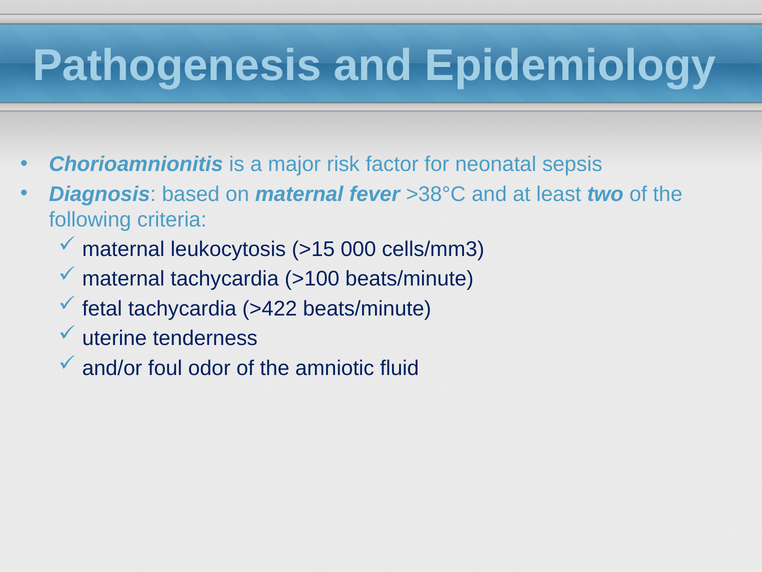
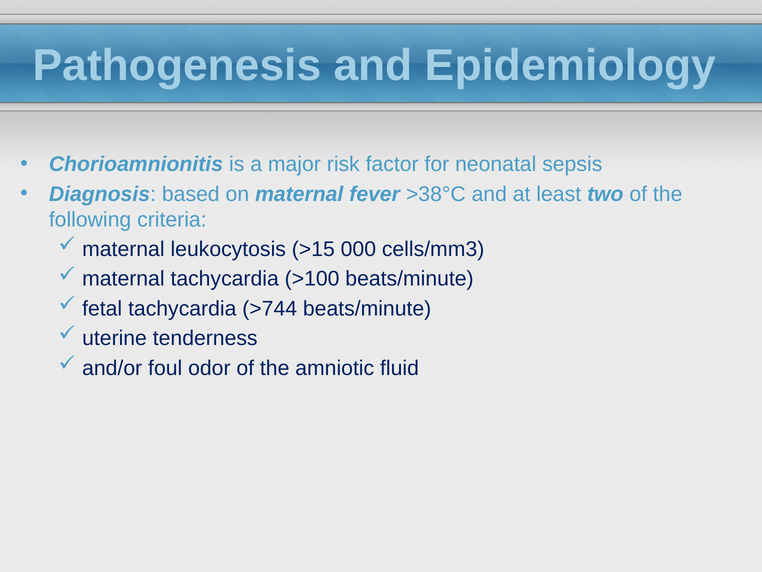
>422: >422 -> >744 (270, 308)
